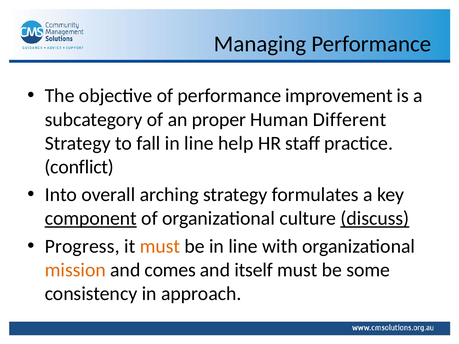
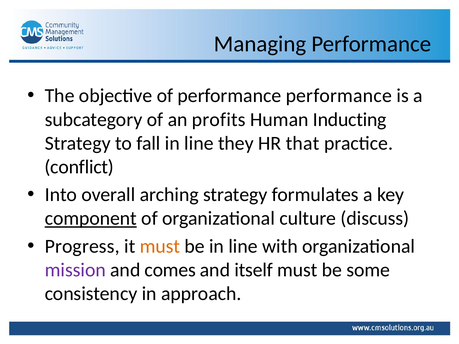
performance improvement: improvement -> performance (339, 96)
proper: proper -> profits (219, 120)
Different: Different -> Inducting (350, 120)
help: help -> they (236, 143)
staff: staff -> that (303, 143)
discuss underline: present -> none (375, 219)
mission colour: orange -> purple (75, 270)
